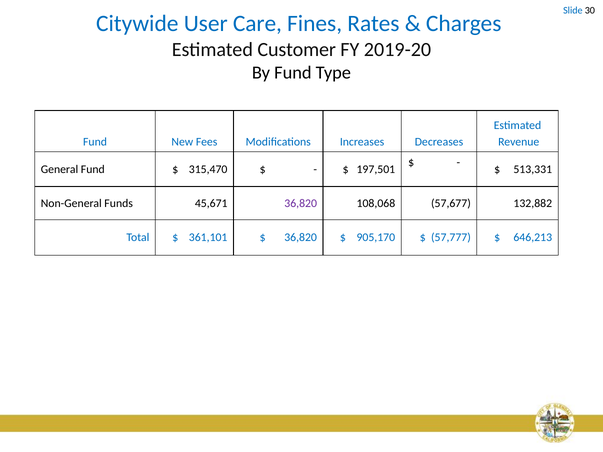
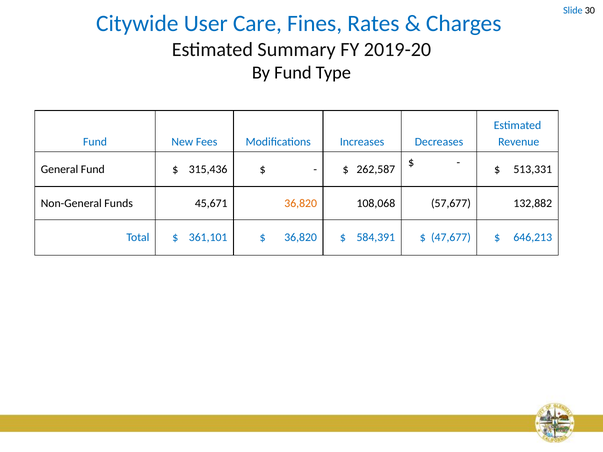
Customer: Customer -> Summary (297, 50)
315,470: 315,470 -> 315,436 (208, 169)
197,501: 197,501 -> 262,587 (376, 169)
36,820 colour: purple -> orange (301, 203)
905,170: 905,170 -> 584,391 (376, 238)
57,777: 57,777 -> 47,677 (451, 238)
